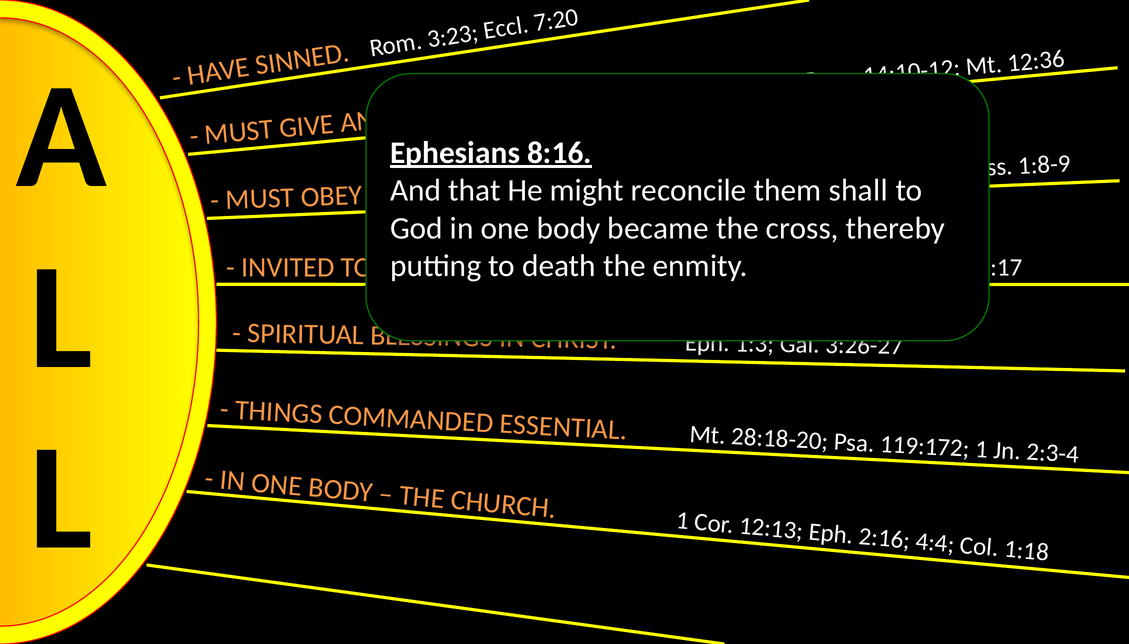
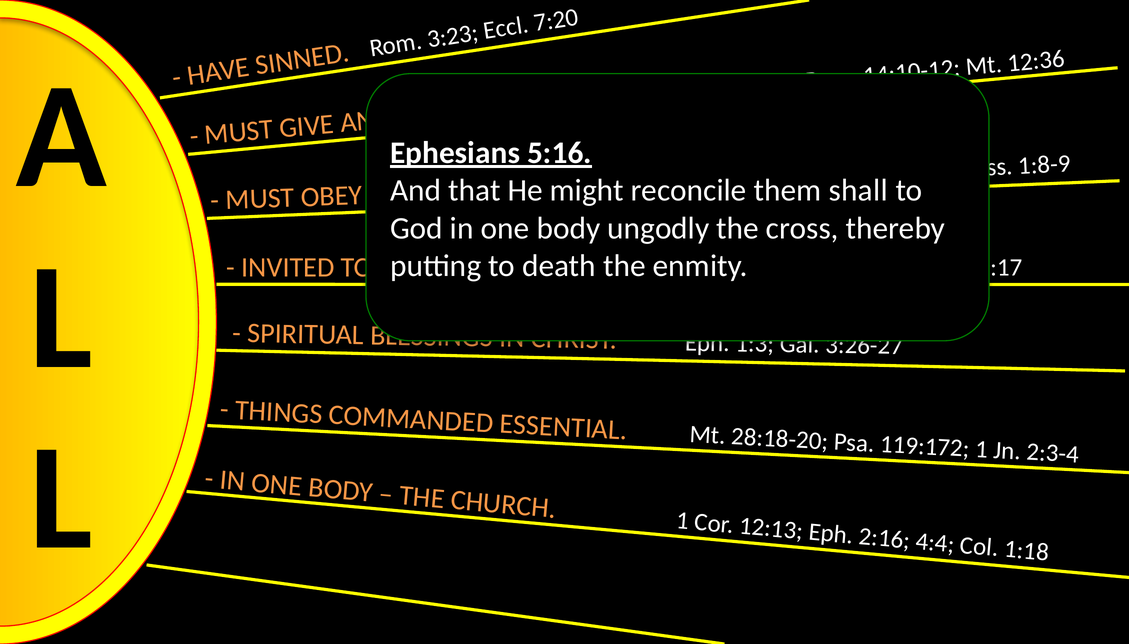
8:16: 8:16 -> 5:16 (559, 153)
became: became -> ungodly (658, 228)
